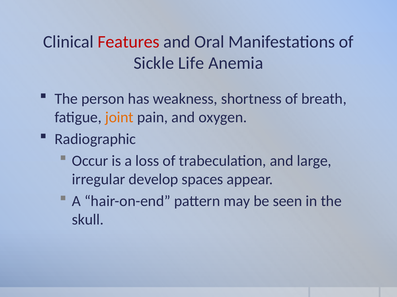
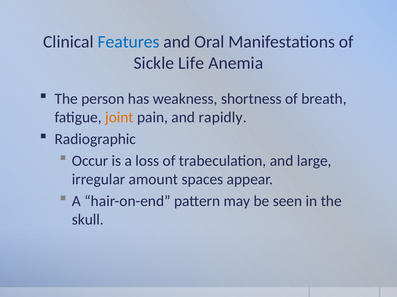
Features colour: red -> blue (129, 42)
oxygen: oxygen -> rapidly (223, 118)
develop: develop -> amount (153, 180)
